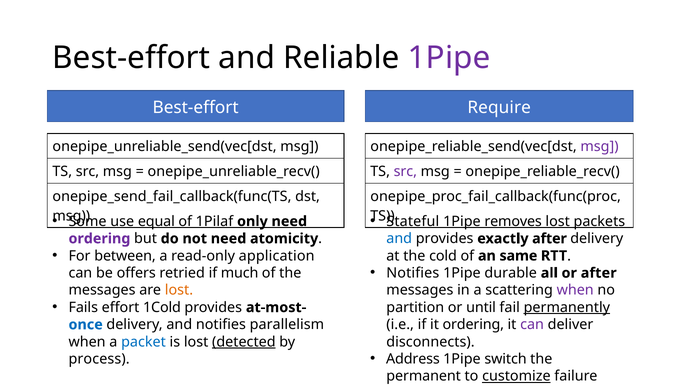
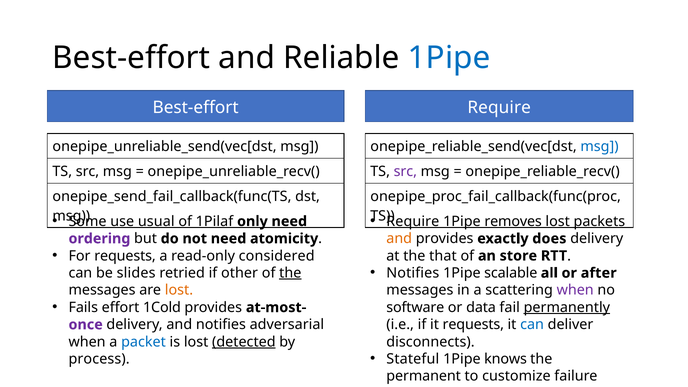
1Pipe colour: purple -> blue (449, 58)
msg colour: purple -> blue (599, 147)
equal: equal -> usual (156, 221)
Stateful: Stateful -> Require (413, 221)
and colour: blue -> orange (399, 239)
exactly after: after -> does (549, 239)
For between: between -> requests (125, 256)
application: application -> considered (277, 256)
cold: cold -> that (443, 256)
same: same -> store (518, 256)
durable: durable -> scalable (511, 273)
offers: offers -> slides (136, 273)
much: much -> other (240, 273)
the underline: none -> present (290, 273)
partition: partition -> software (415, 307)
until: until -> data (481, 307)
it ordering: ordering -> requests (473, 325)
can colour: purple -> blue (532, 325)
once colour: blue -> purple (86, 325)
parallelism: parallelism -> adversarial (287, 325)
Address: Address -> Stateful (413, 359)
switch: switch -> knows (506, 359)
customize underline: present -> none (516, 376)
